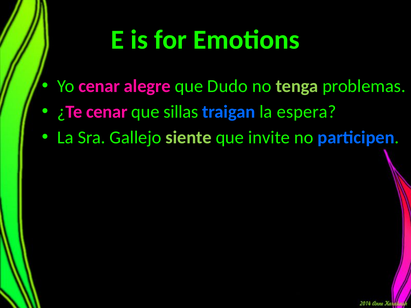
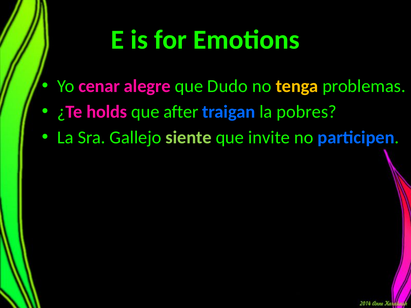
tenga colour: light green -> yellow (297, 86)
¿Te cenar: cenar -> holds (107, 112)
sillas: sillas -> after (181, 112)
espera: espera -> pobres (307, 112)
